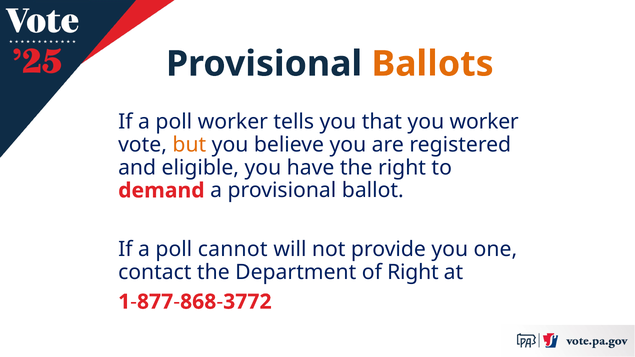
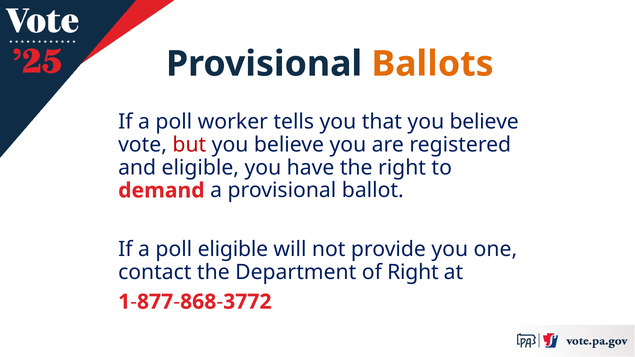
that you worker: worker -> believe (484, 122)
but colour: orange -> red (189, 145)
poll cannot: cannot -> eligible (233, 250)
